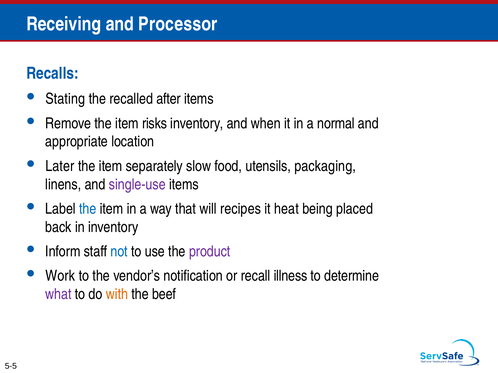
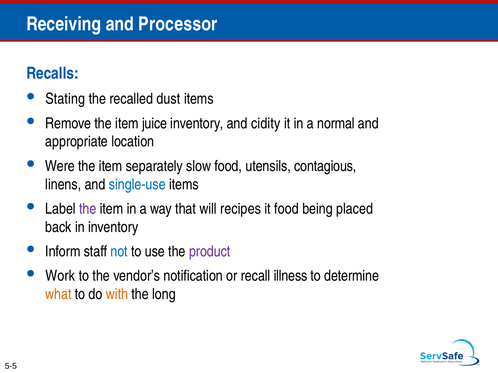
after: after -> dust (168, 99)
risks: risks -> juice (155, 124)
when: when -> cidity (266, 124)
Later: Later -> Were (60, 166)
packaging: packaging -> contagious (325, 166)
single-use colour: purple -> blue (137, 185)
the colour: blue -> purple (88, 209)
it heat: heat -> food (287, 209)
what colour: purple -> orange (58, 295)
beef: beef -> long (164, 295)
